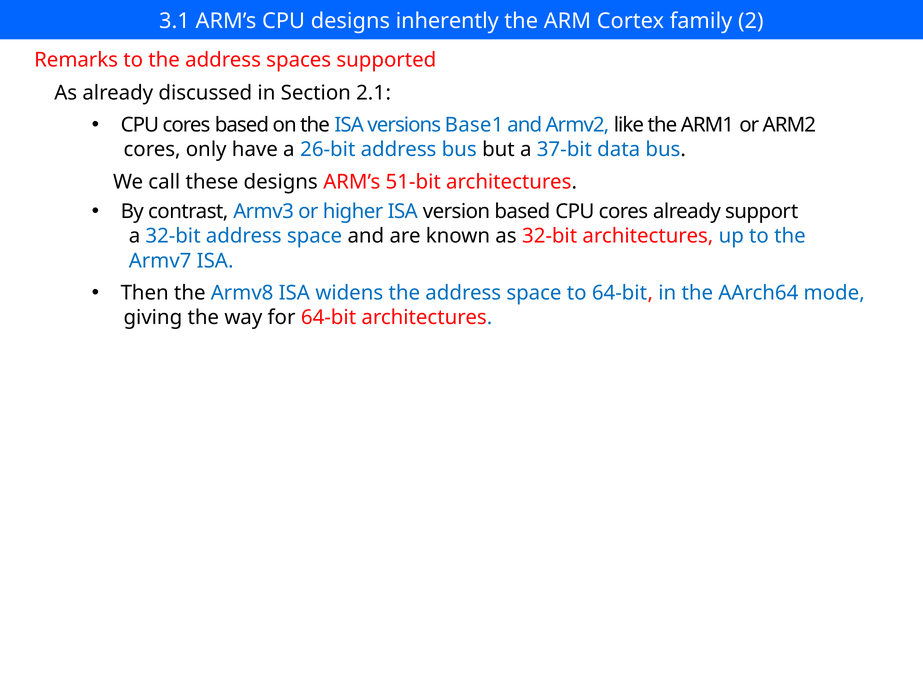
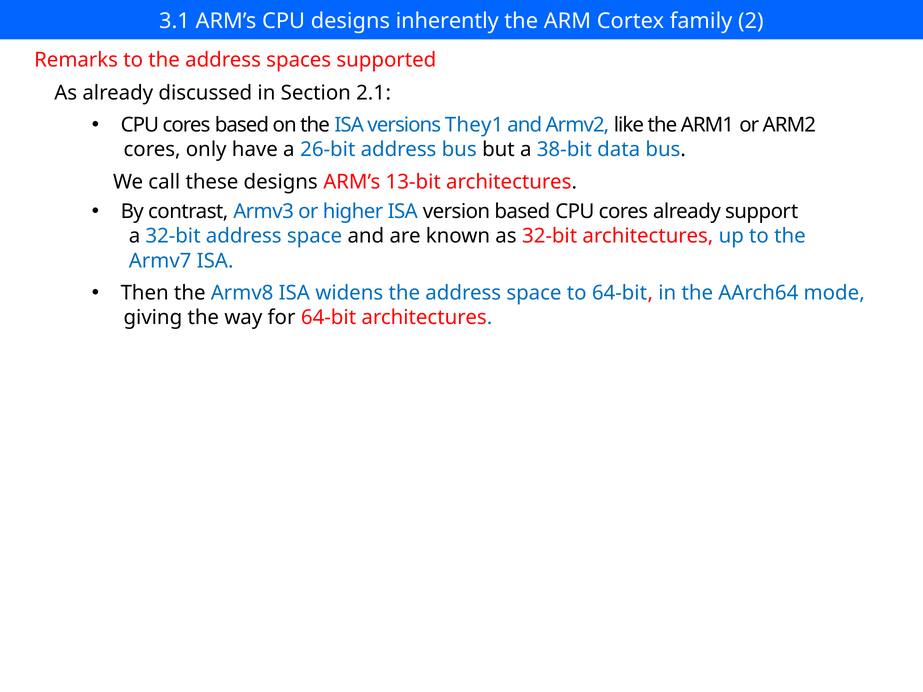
Base1: Base1 -> They1 (474, 125)
37-bit: 37-bit -> 38-bit (564, 150)
51-bit: 51-bit -> 13-bit (413, 182)
